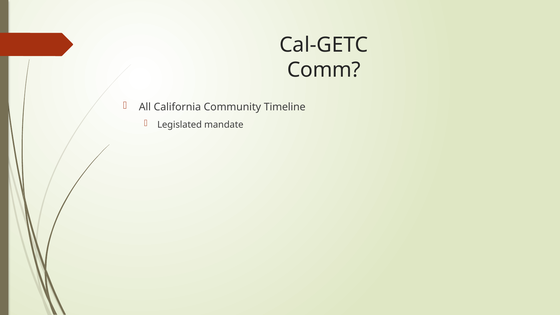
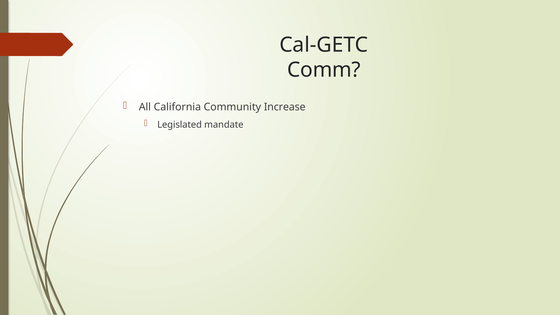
Timeline: Timeline -> Increase (285, 107)
